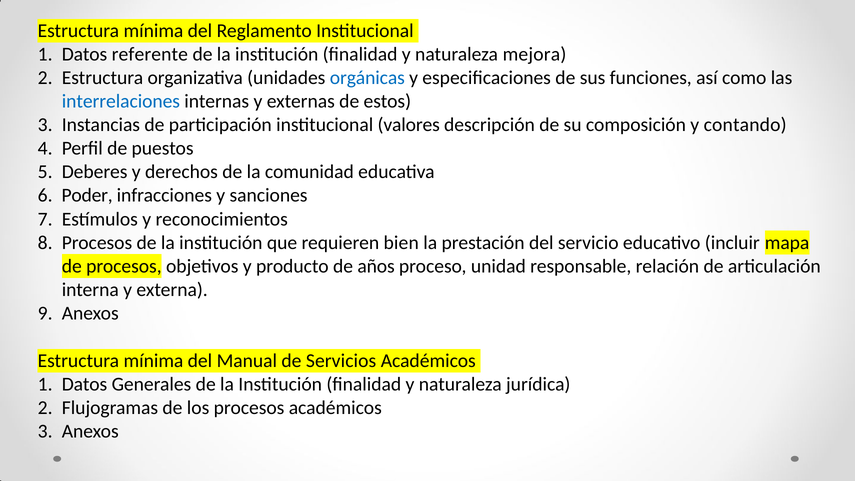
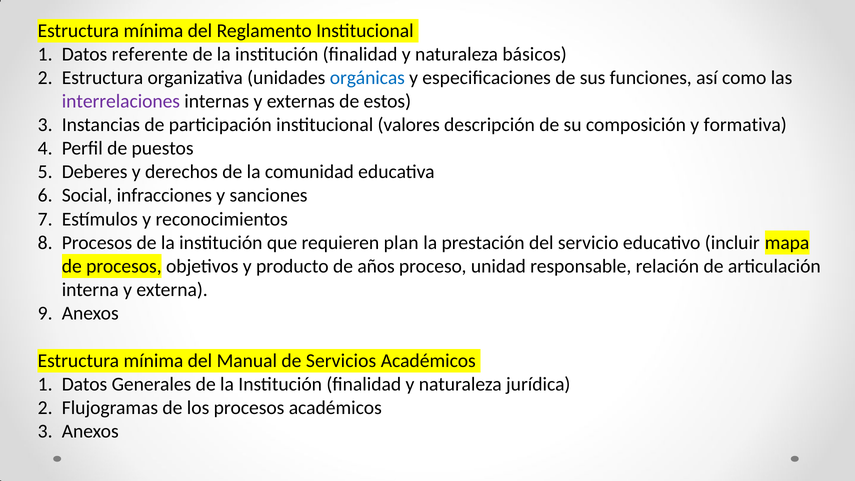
mejora: mejora -> básicos (535, 54)
interrelaciones colour: blue -> purple (121, 101)
contando: contando -> formativa (745, 125)
Poder: Poder -> Social (87, 196)
bien: bien -> plan (401, 243)
